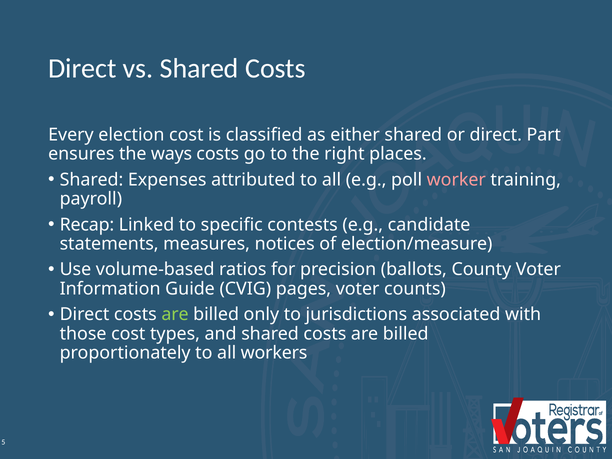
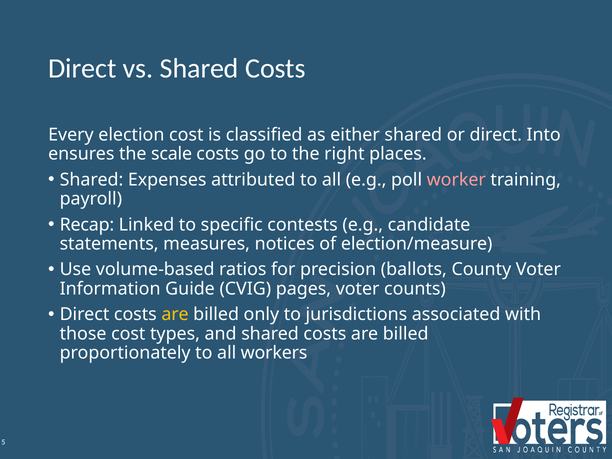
Part: Part -> Into (544, 135)
ways: ways -> scale (172, 154)
are colour: light green -> yellow (175, 315)
